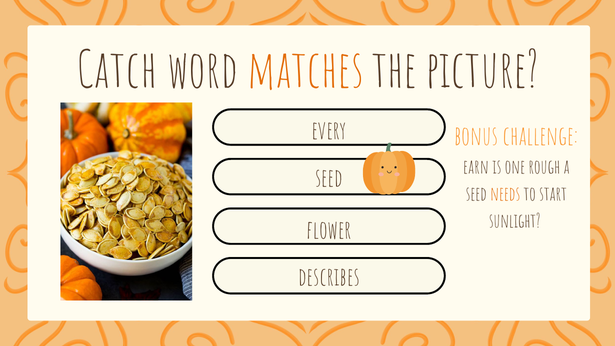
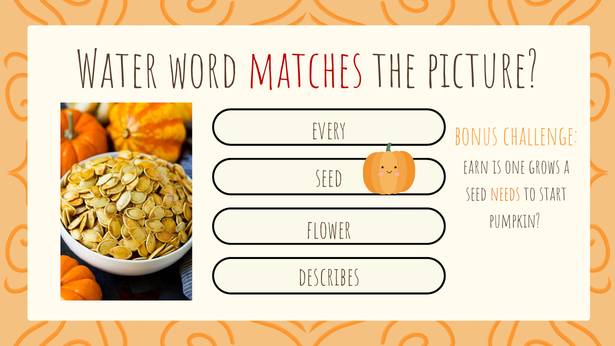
Catch: Catch -> Water (117, 71)
matches colour: orange -> red (305, 71)
rough: rough -> grows (544, 167)
sunlight: sunlight -> pumpkin (515, 221)
